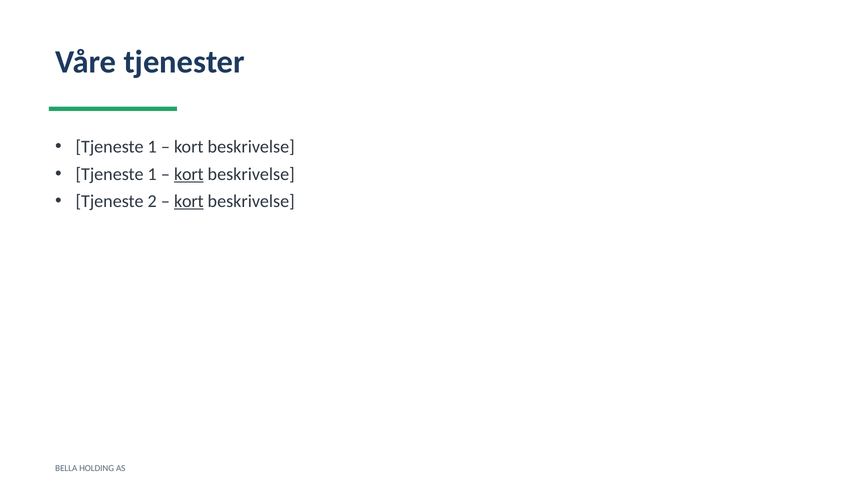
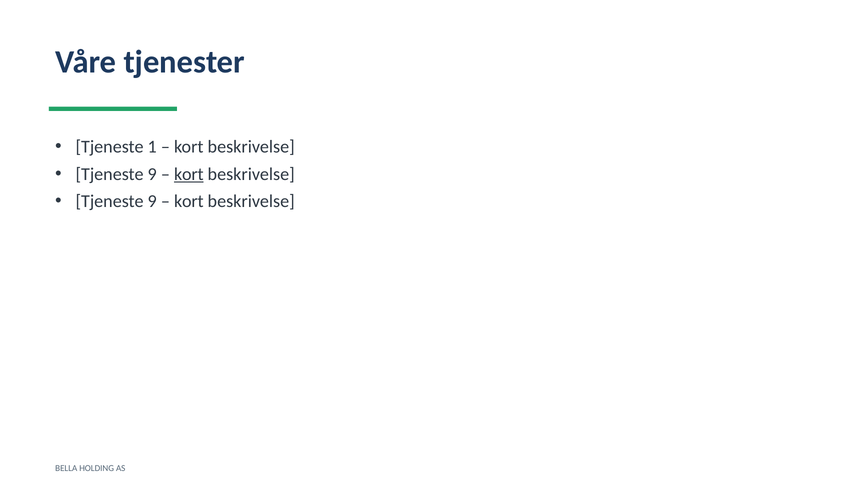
1: 1 -> 9 (152, 174)
2: 2 -> 9 (152, 201)
kort underline: present -> none (189, 201)
